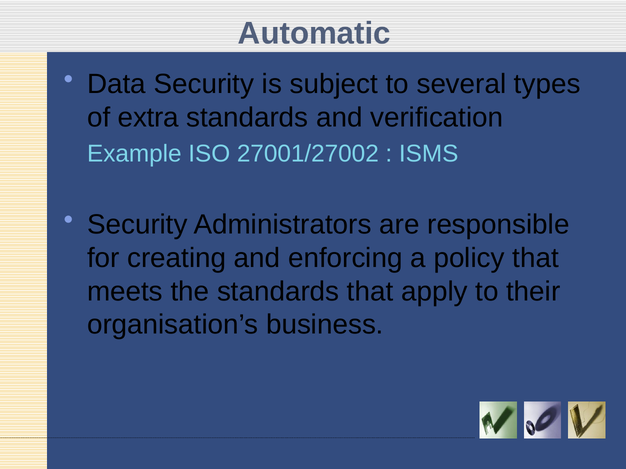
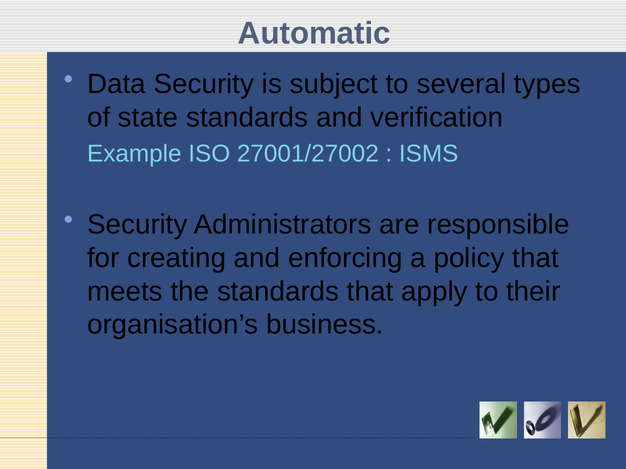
extra: extra -> state (148, 118)
